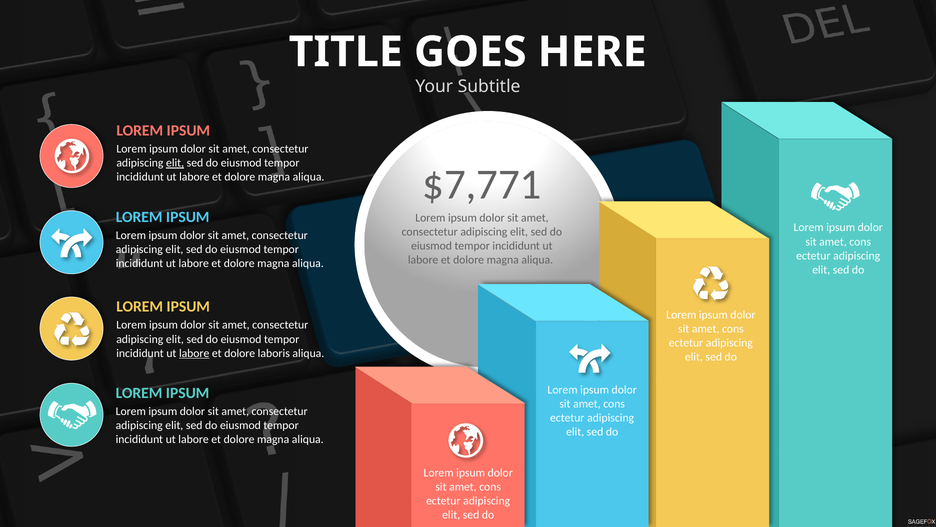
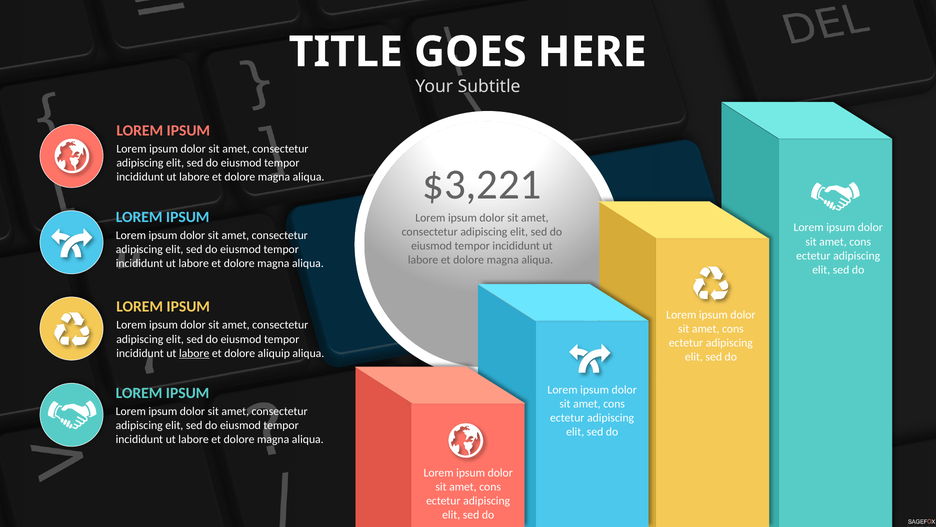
elit underline: present -> none (175, 163)
$7,771: $7,771 -> $3,221 (482, 185)
laboris: laboris -> aliquip (274, 353)
